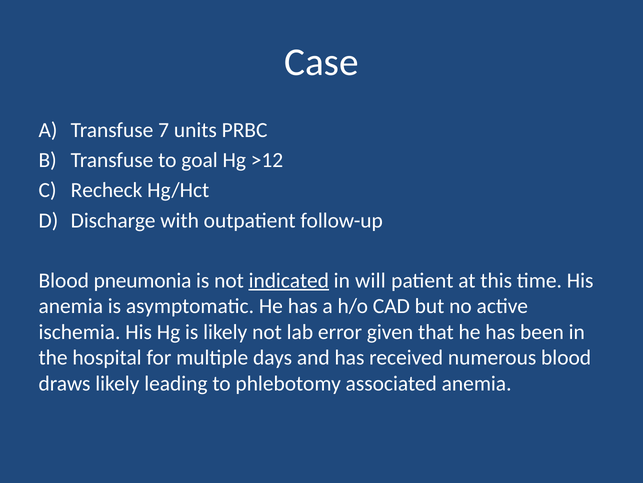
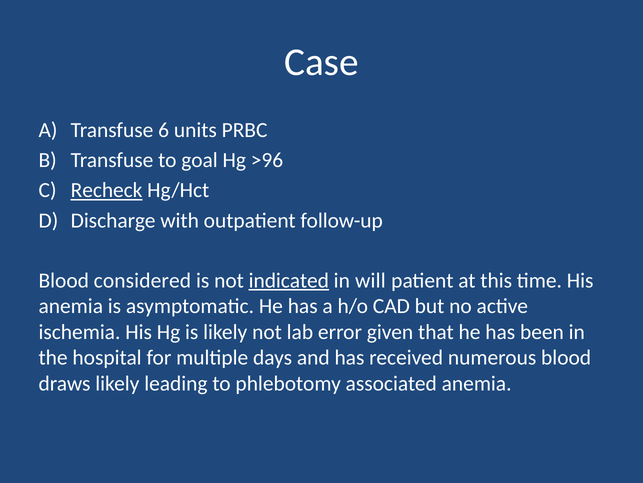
7: 7 -> 6 (164, 130)
>12: >12 -> >96 (267, 160)
Recheck underline: none -> present (107, 190)
pneumonia: pneumonia -> considered (142, 280)
